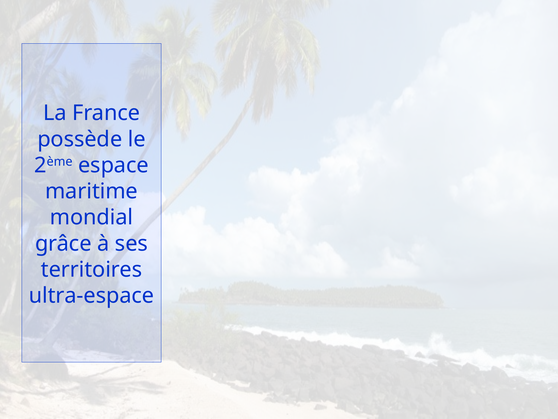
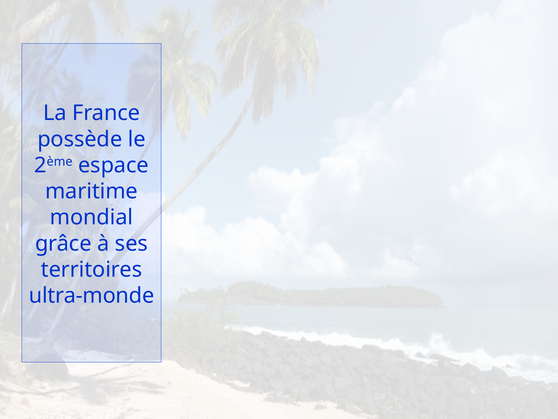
ultra-espace: ultra-espace -> ultra-monde (92, 295)
